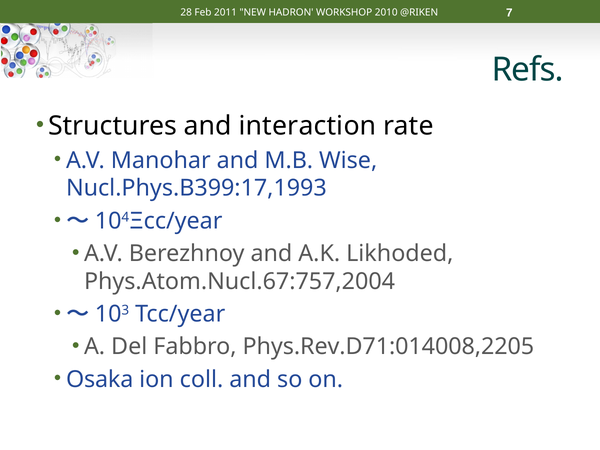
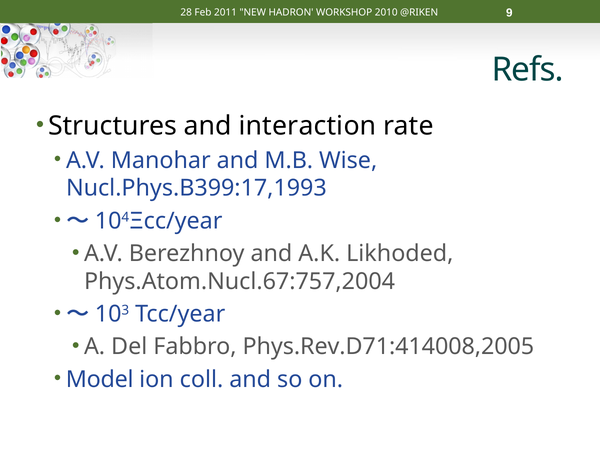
7: 7 -> 9 (509, 13)
Phys.Rev.D71:014008,2205: Phys.Rev.D71:014008,2205 -> Phys.Rev.D71:414008,2005 (388, 347)
Osaka: Osaka -> Model (100, 379)
